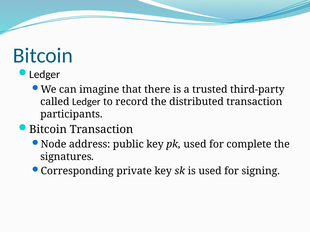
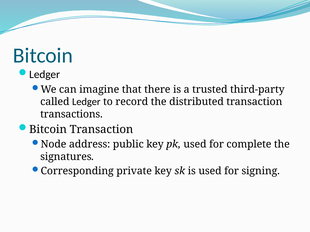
participants: participants -> transactions (71, 114)
